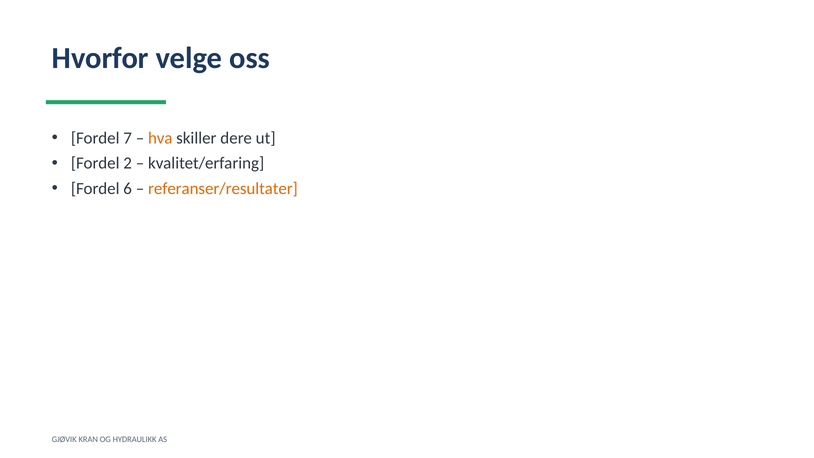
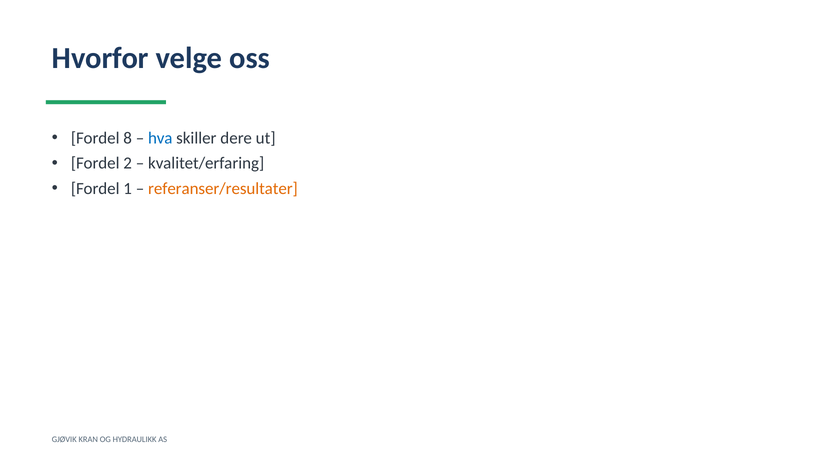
7: 7 -> 8 (128, 138)
hva colour: orange -> blue (160, 138)
6: 6 -> 1 (128, 189)
